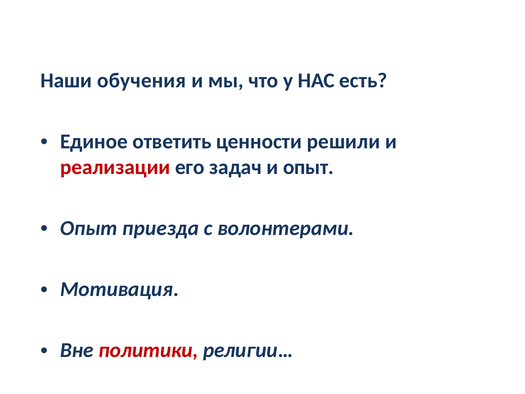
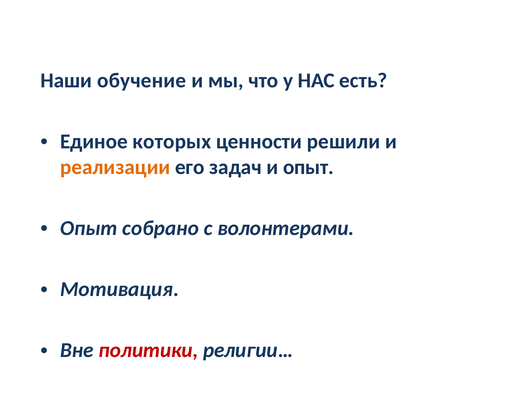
обучения: обучения -> обучение (142, 80)
ответить: ответить -> которых (172, 141)
реализации colour: red -> orange (115, 167)
приезда: приезда -> собрано (161, 228)
